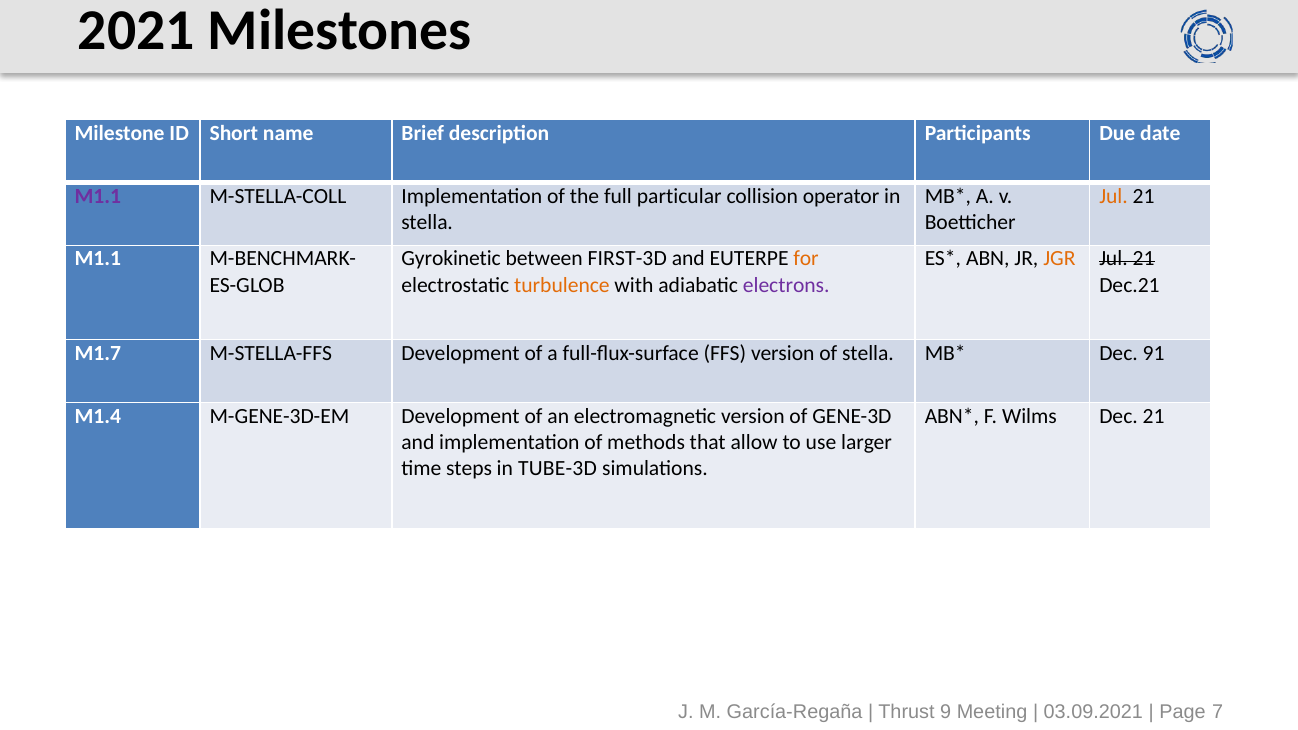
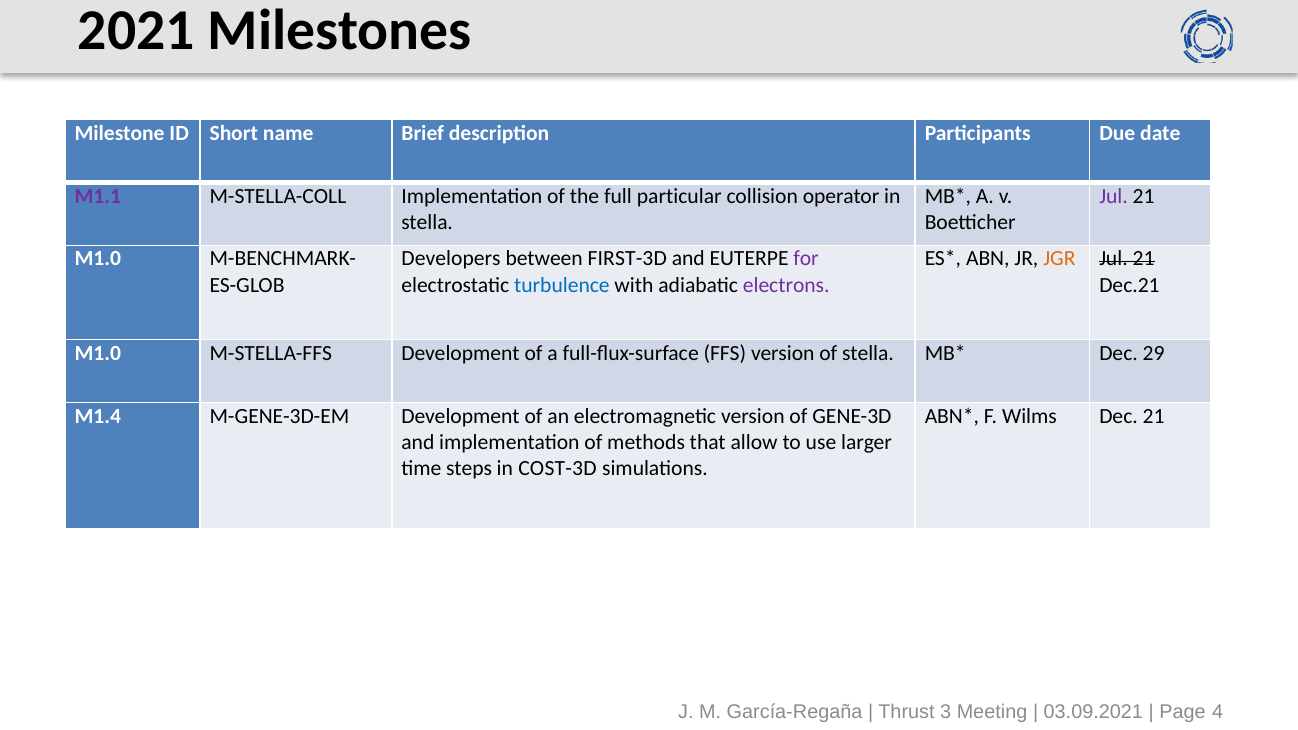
Jul colour: orange -> purple (1114, 196)
M1.1: M1.1 -> M1.0 (98, 259)
Gyrokinetic: Gyrokinetic -> Developers (451, 259)
for colour: orange -> purple (806, 259)
turbulence colour: orange -> blue (562, 285)
M1.7: M1.7 -> M1.0 (98, 353)
91: 91 -> 29 (1154, 353)
TUBE-3D: TUBE-3D -> COST-3D (557, 469)
9: 9 -> 3 (946, 712)
7: 7 -> 4 (1218, 712)
